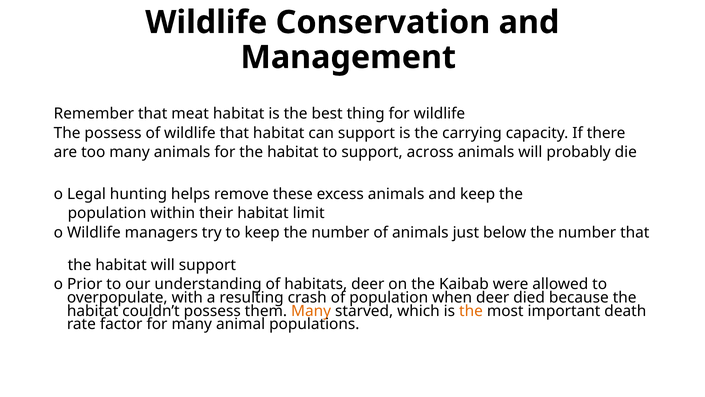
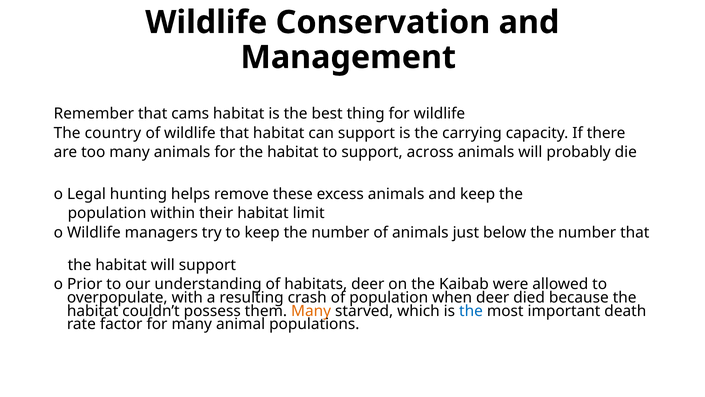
meat: meat -> cams (190, 114)
The possess: possess -> country (113, 133)
the colour: orange -> blue (471, 311)
